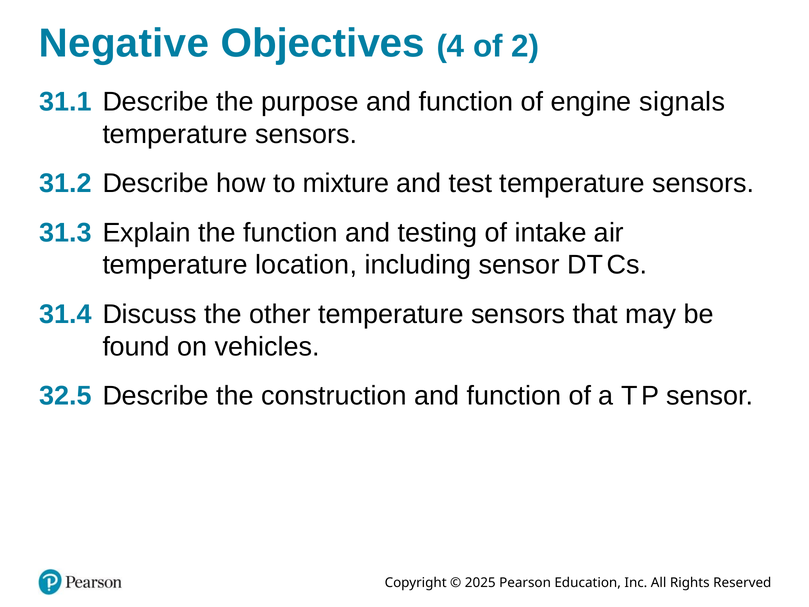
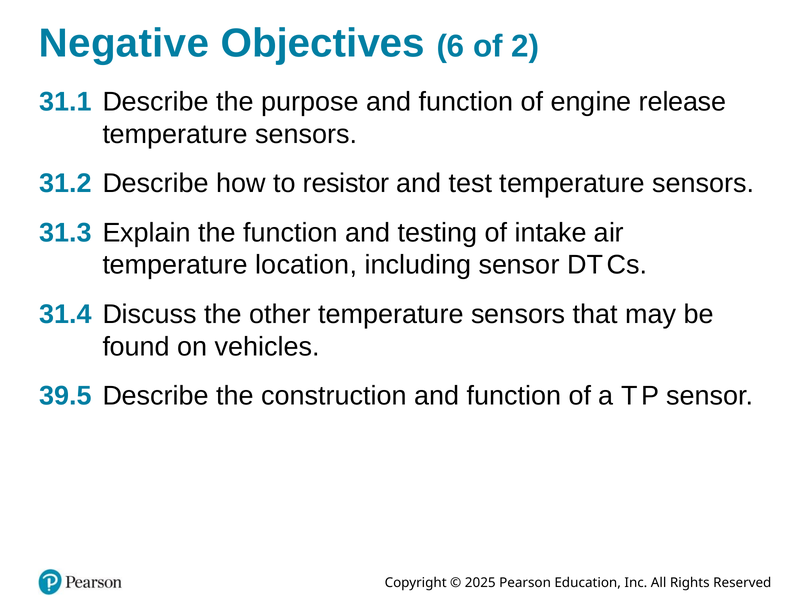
4: 4 -> 6 (451, 46)
signals: signals -> release (683, 102)
mixture: mixture -> resistor (346, 183)
32.5: 32.5 -> 39.5 (65, 396)
